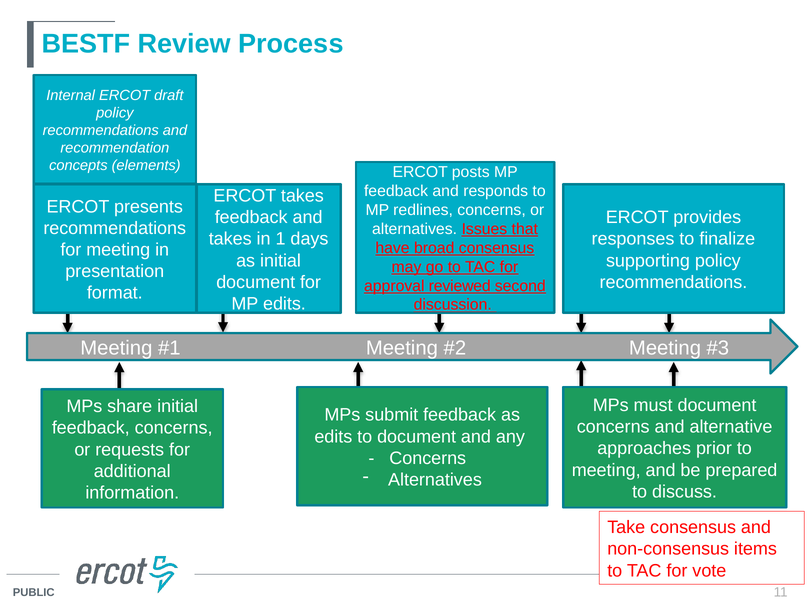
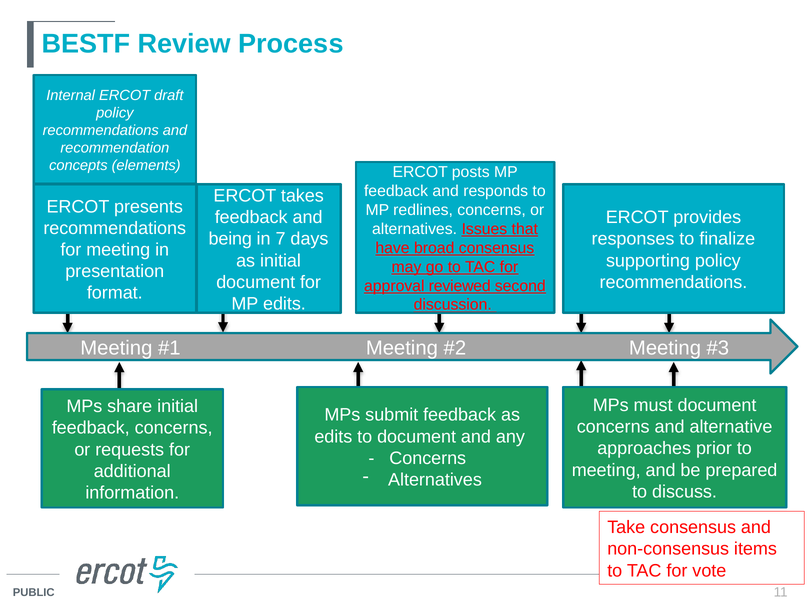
takes: takes -> being (230, 239)
1: 1 -> 7 (281, 239)
